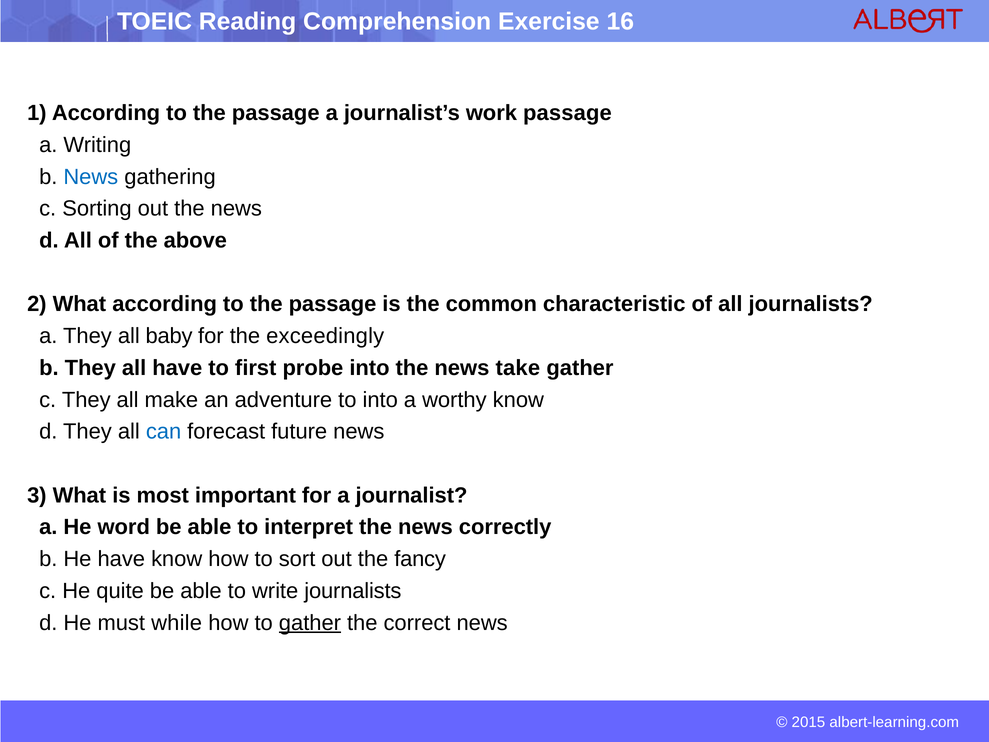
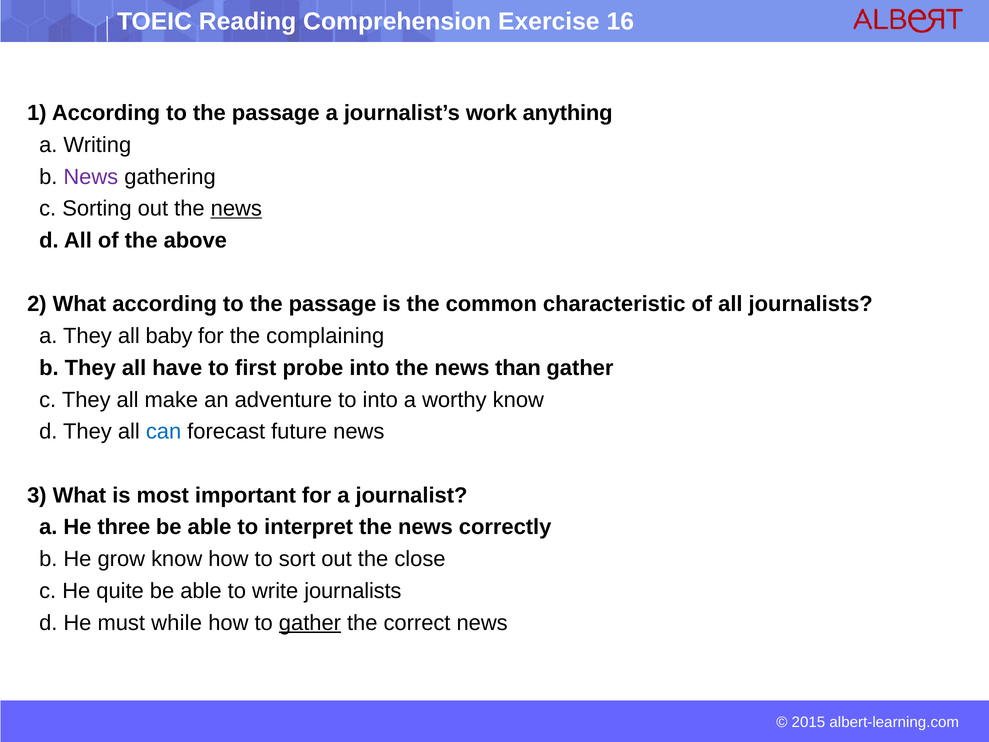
work passage: passage -> anything (568, 113)
News colour: blue -> purple (91, 177)
news underline: none -> present (236, 209)
exceedingly: exceedingly -> complaining (325, 336)
take: take -> than (518, 368)
word: word -> three (124, 527)
He have: have -> grow (121, 559)
fancy: fancy -> close (420, 559)
